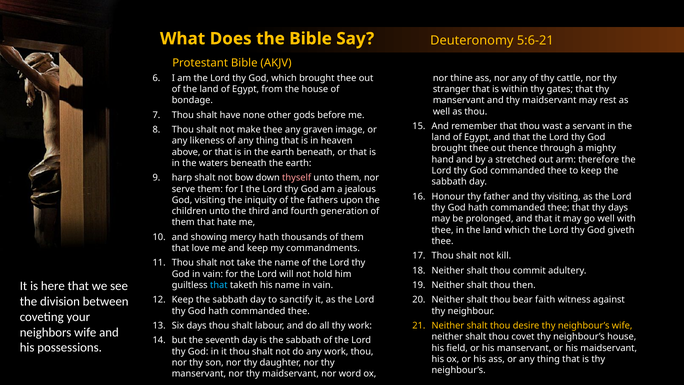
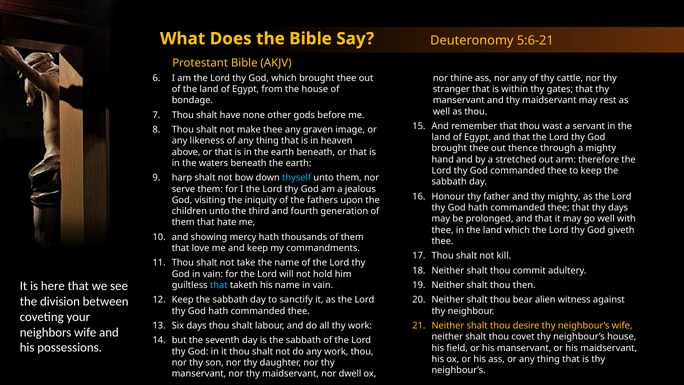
thyself colour: pink -> light blue (297, 178)
thy visiting: visiting -> mighty (564, 196)
faith: faith -> alien (545, 300)
word: word -> dwell (350, 374)
